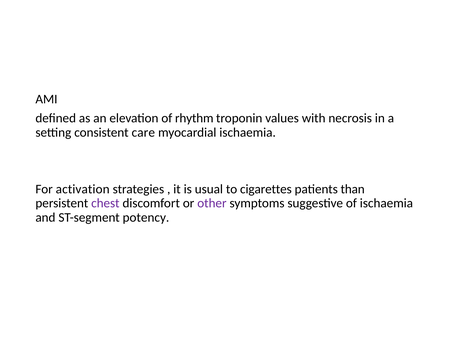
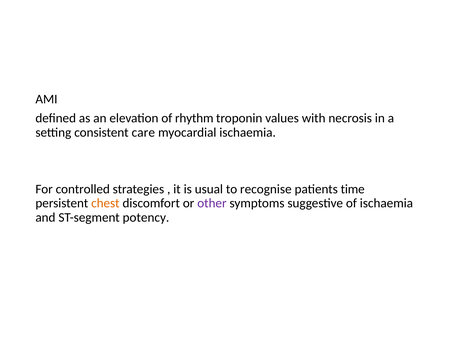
activation: activation -> controlled (83, 189)
cigarettes: cigarettes -> recognise (266, 189)
than: than -> time (353, 189)
chest colour: purple -> orange (105, 203)
